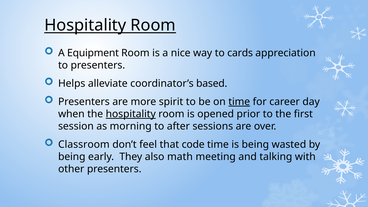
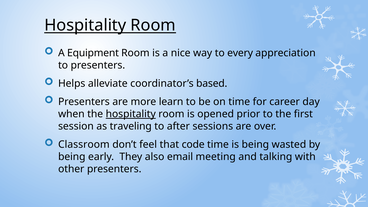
cards: cards -> every (240, 53)
spirit: spirit -> learn (171, 102)
time underline: present -> none (239, 102)
morning: morning -> traveling (131, 126)
math: math -> email (180, 157)
